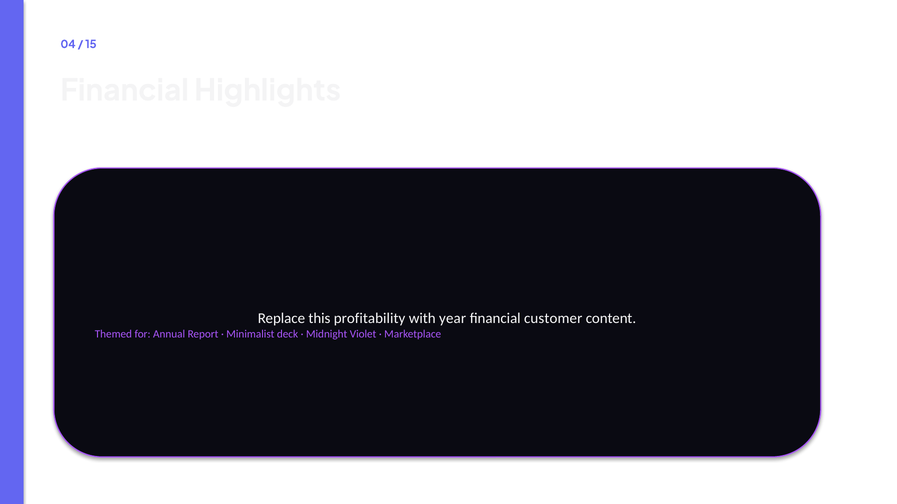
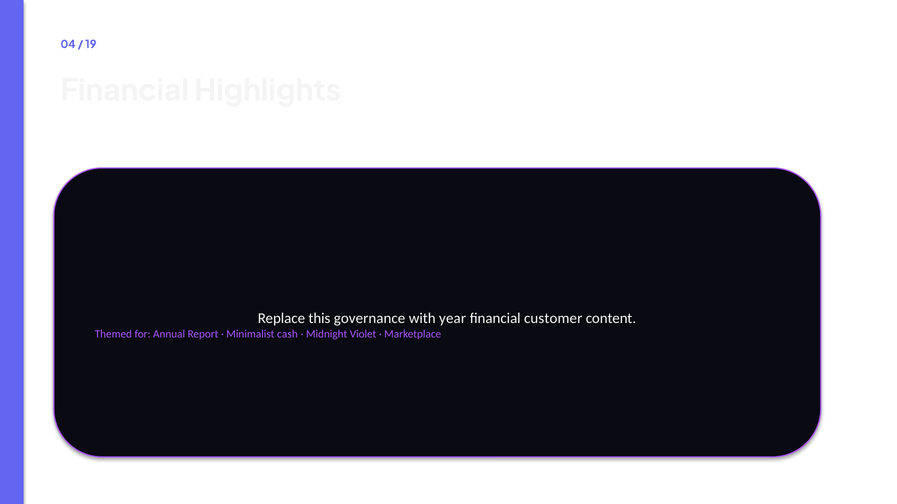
15: 15 -> 19 (91, 44)
profitability: profitability -> governance (370, 319)
deck: deck -> cash (287, 334)
